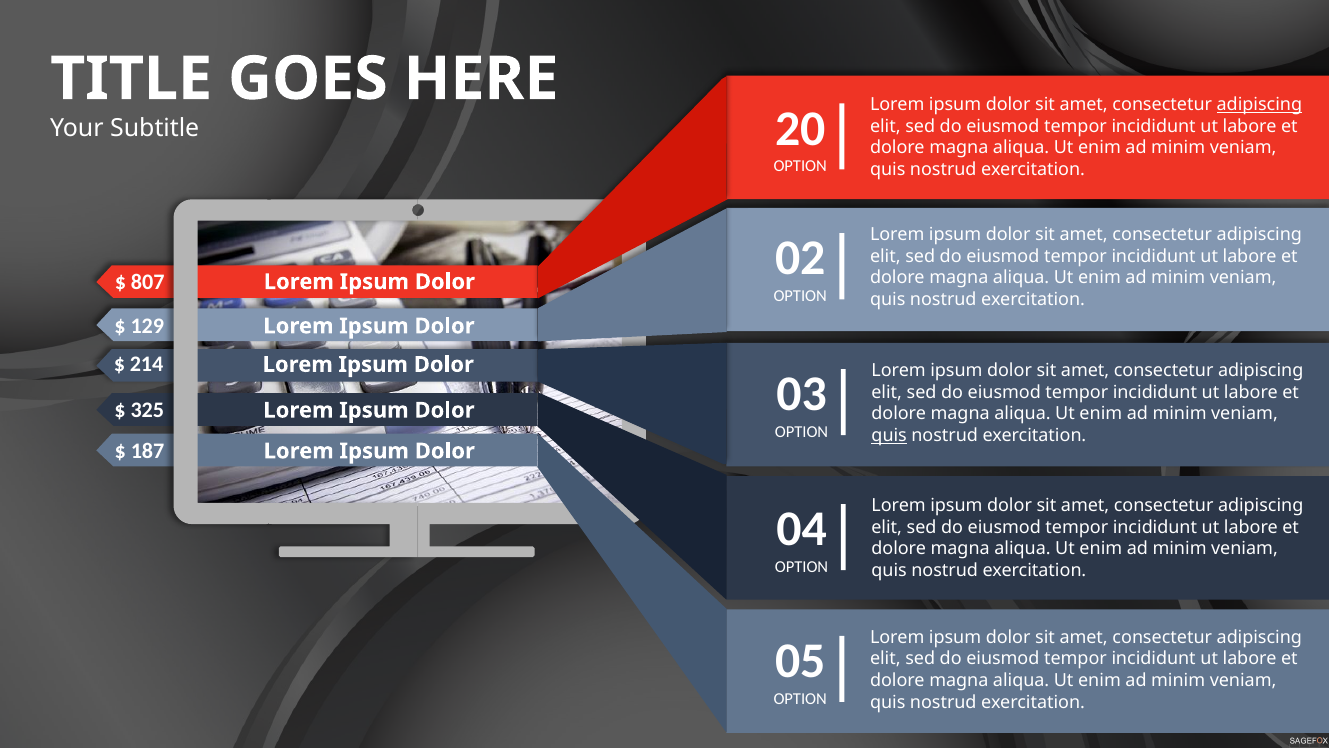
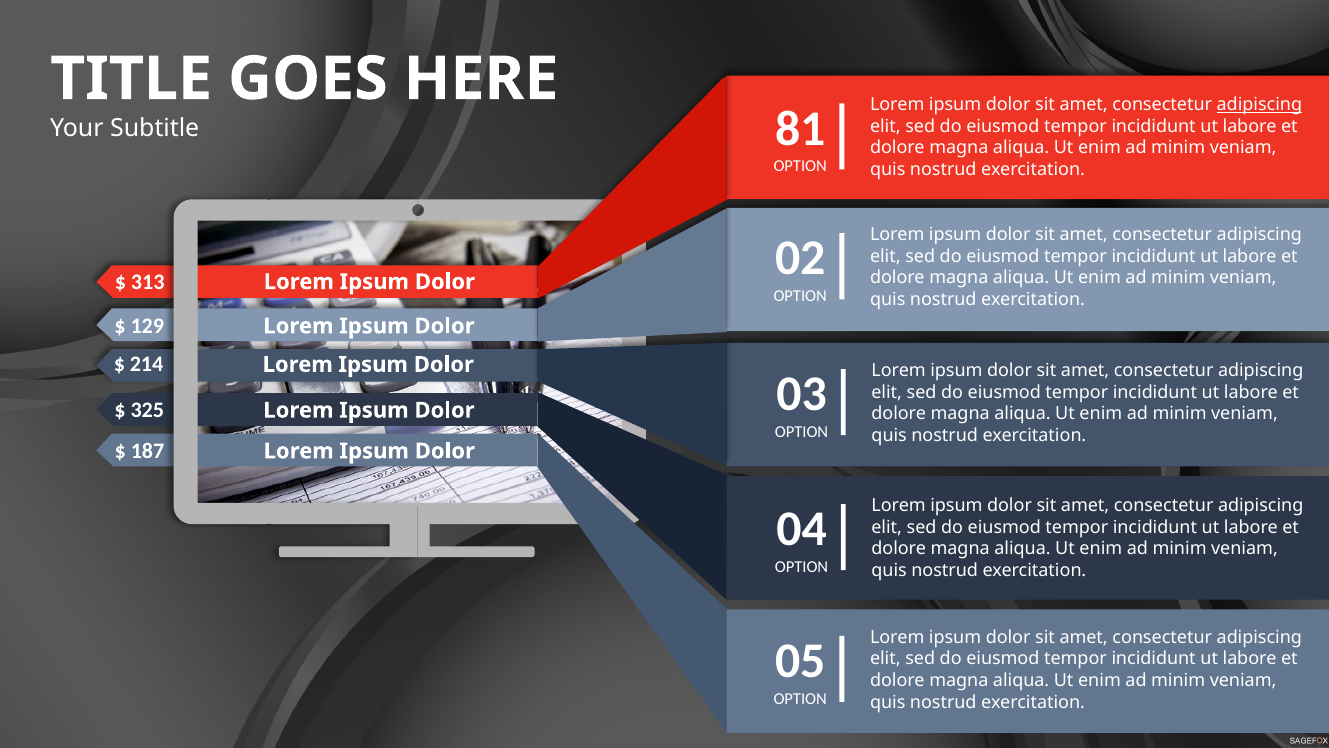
20: 20 -> 81 (800, 128)
807: 807 -> 313 (148, 282)
quis underline: present -> none (889, 435)
